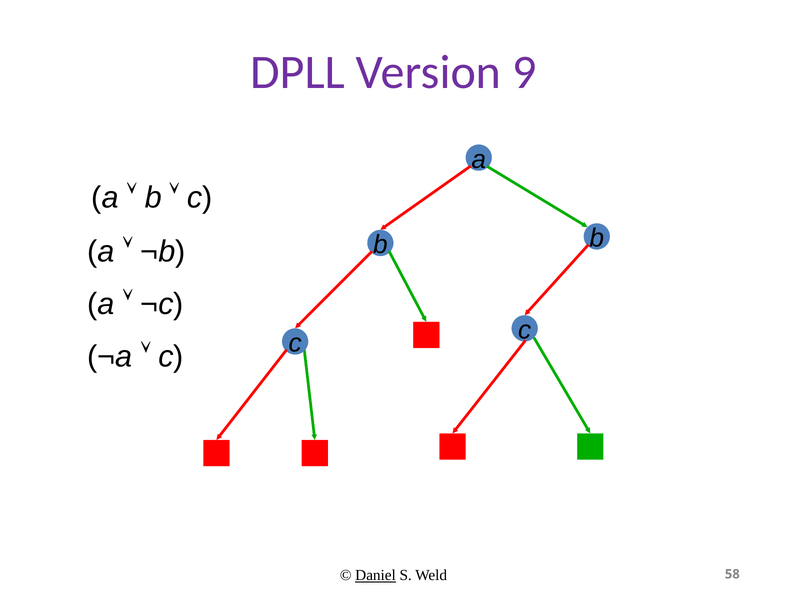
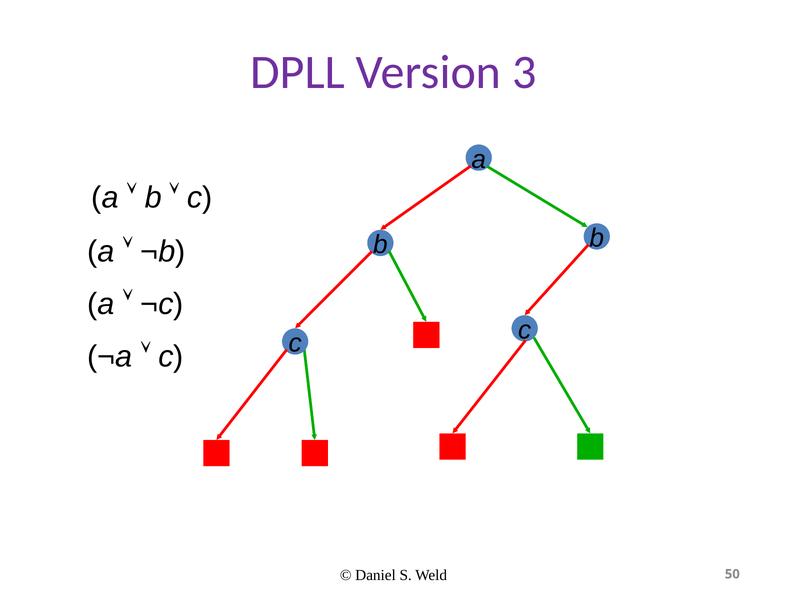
9: 9 -> 3 (524, 72)
Daniel underline: present -> none (376, 575)
58: 58 -> 50 (732, 573)
